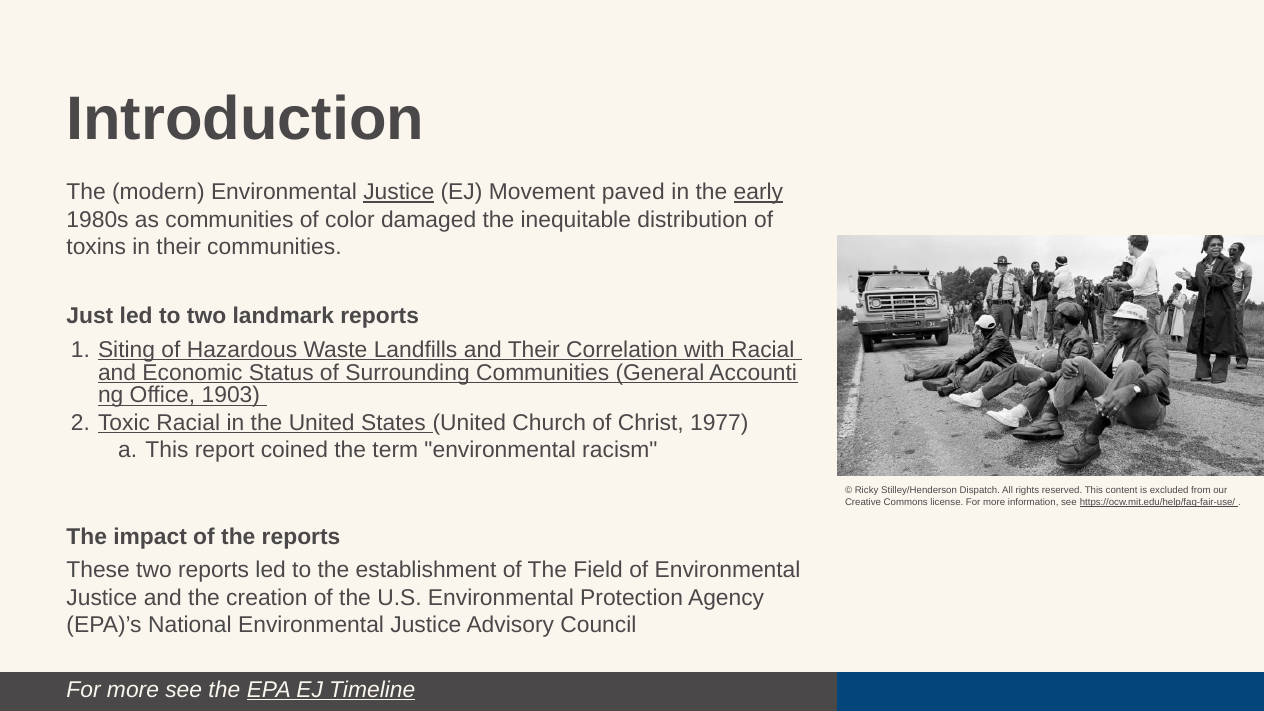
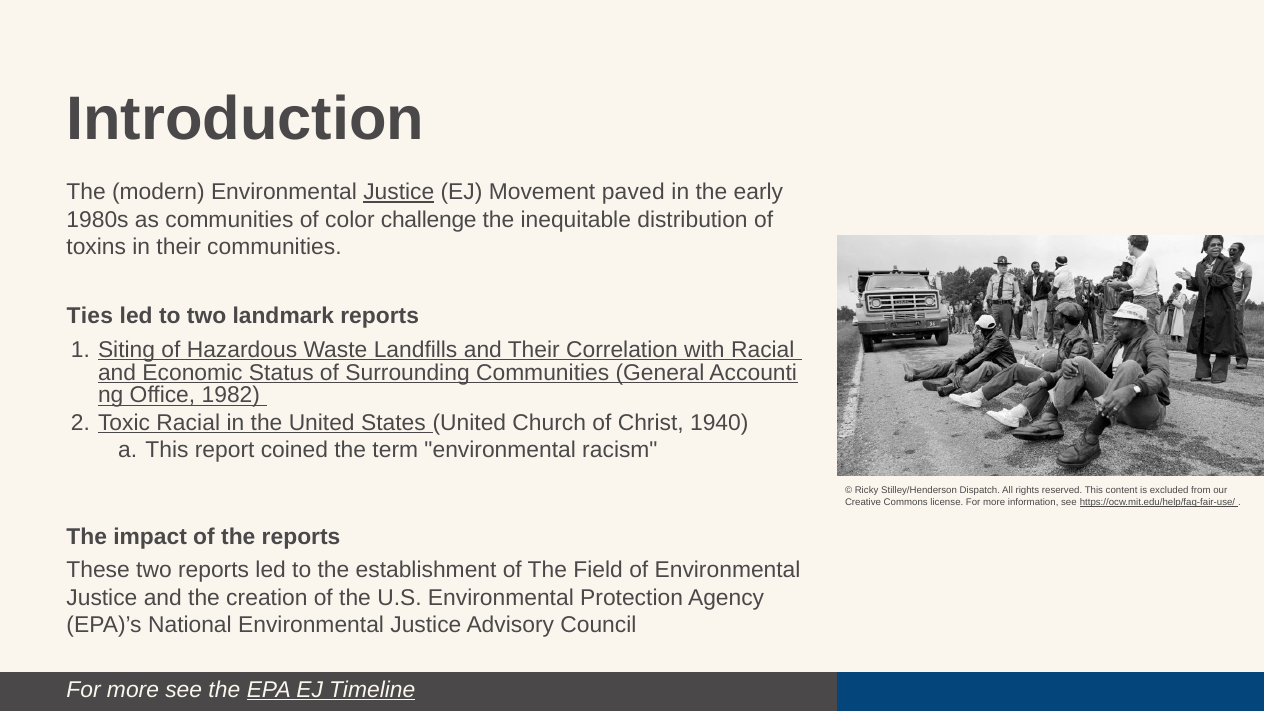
early underline: present -> none (758, 192)
damaged: damaged -> challenge (429, 220)
Just: Just -> Ties (90, 316)
1903: 1903 -> 1982 (231, 395)
1977: 1977 -> 1940 (719, 423)
